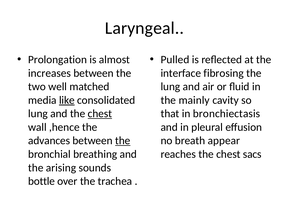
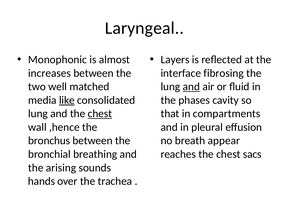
Prolongation: Prolongation -> Monophonic (58, 60)
Pulled: Pulled -> Layers (175, 60)
and underline: none -> present (191, 87)
mainly: mainly -> phases (194, 100)
bronchiectasis: bronchiectasis -> compartments (227, 114)
advances: advances -> bronchus (49, 141)
the underline: present -> none (123, 141)
bottle: bottle -> hands (41, 181)
